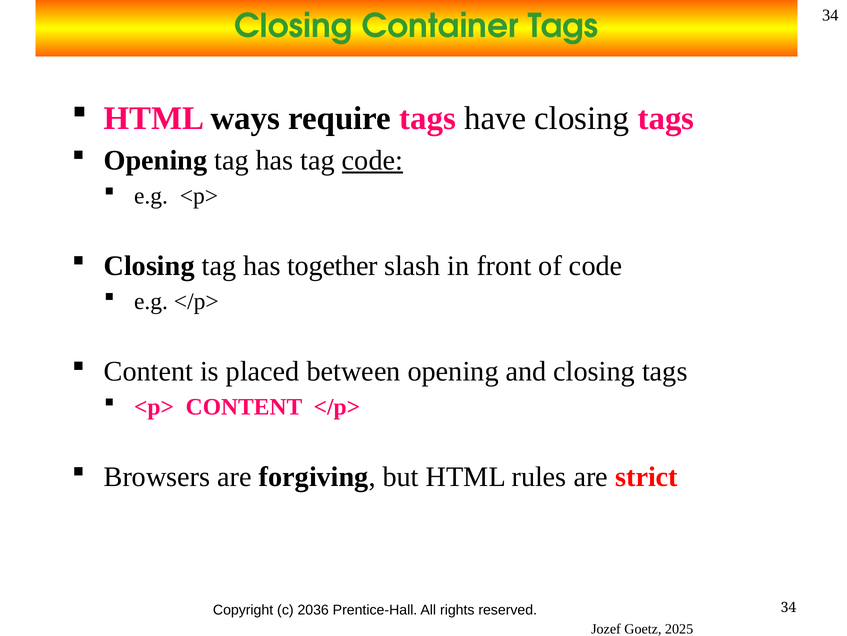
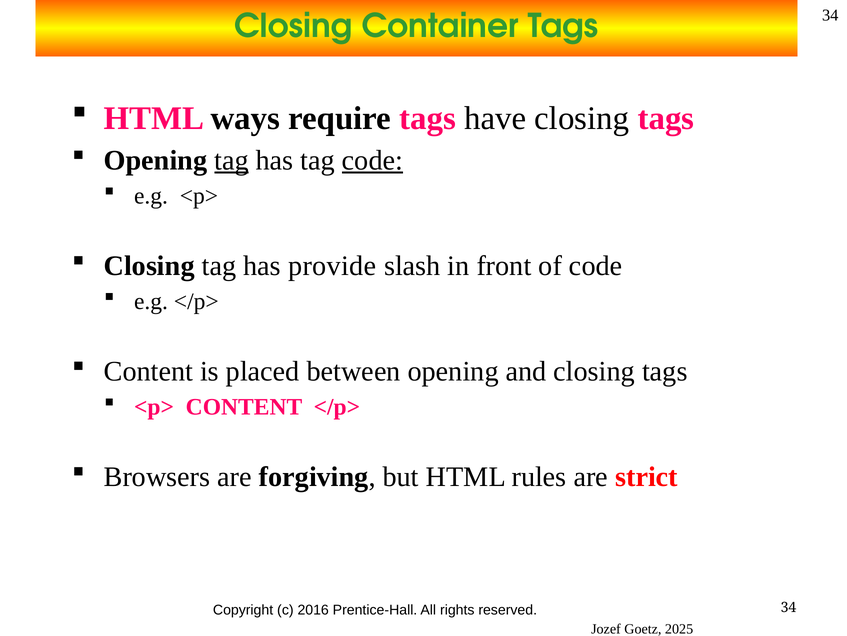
tag underline: none -> present (232, 160)
together: together -> provide (332, 266)
2036: 2036 -> 2016 (313, 609)
